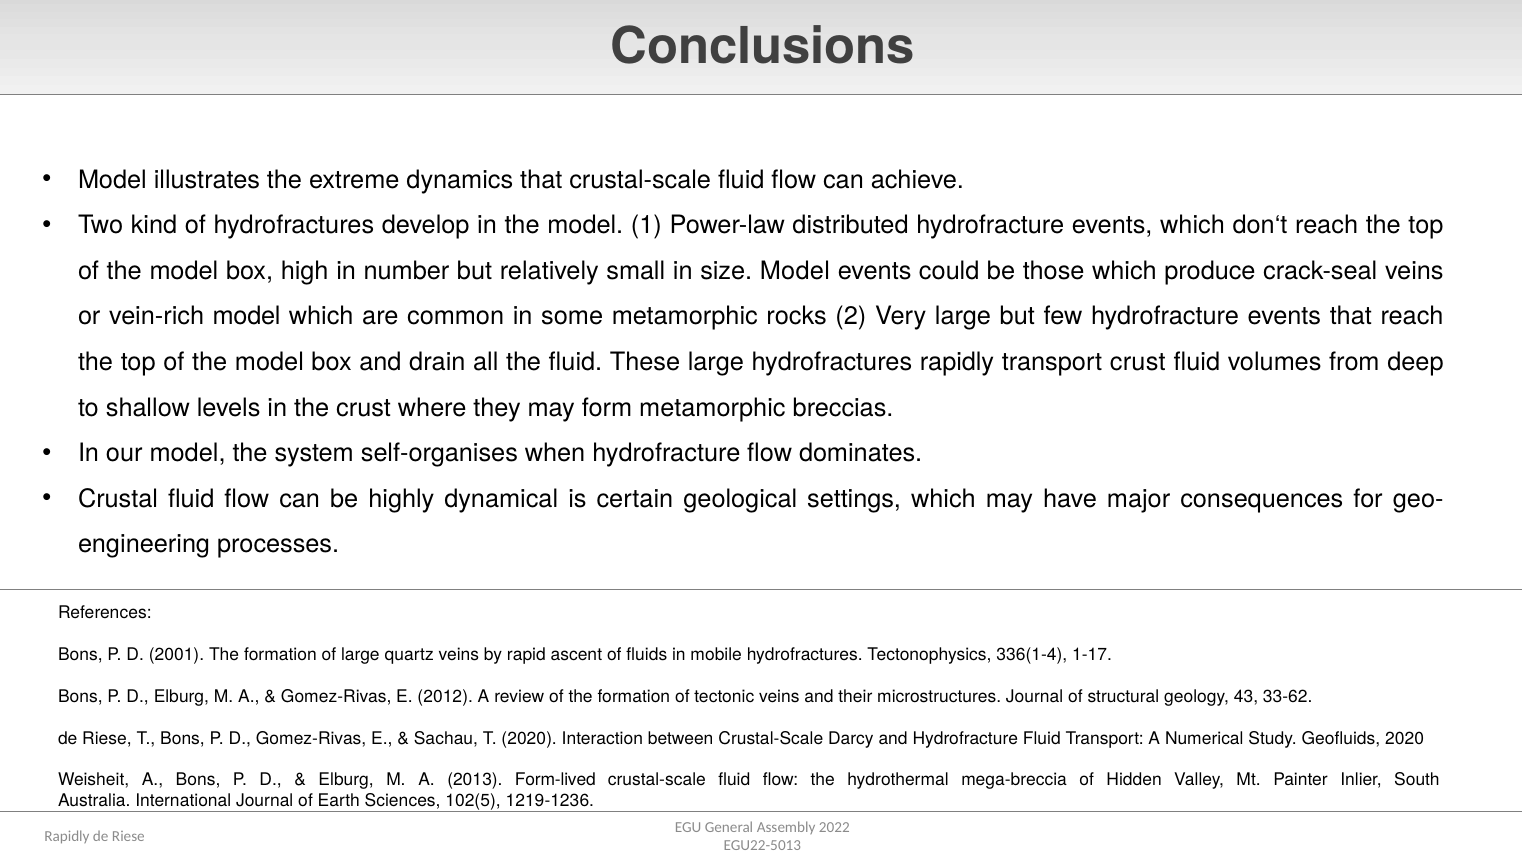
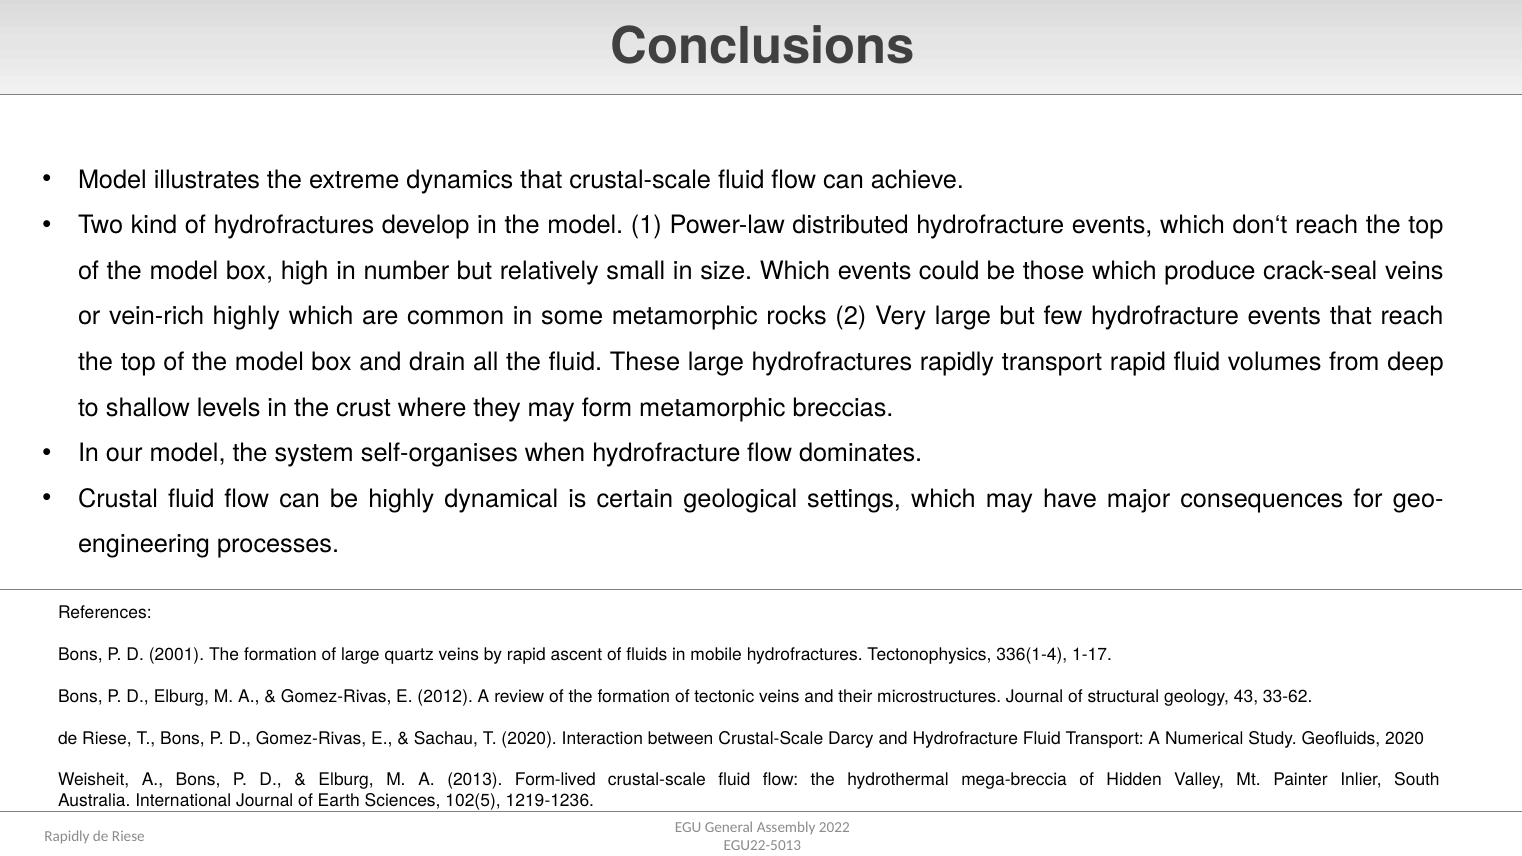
size Model: Model -> Which (795, 271)
vein-rich model: model -> highly (246, 317)
transport crust: crust -> rapid (1138, 362)
